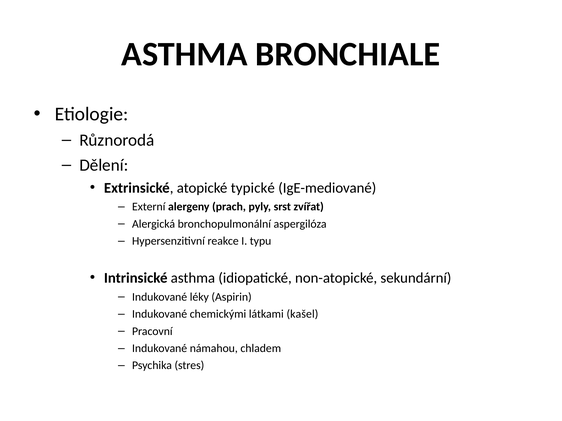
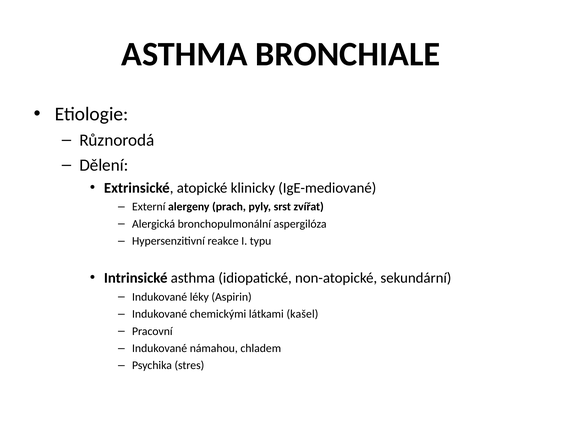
typické: typické -> klinicky (253, 188)
